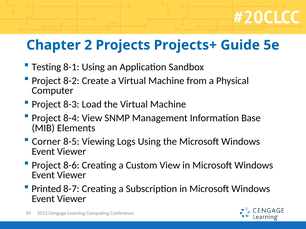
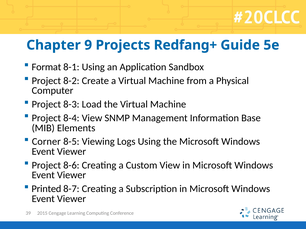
2: 2 -> 9 (88, 45)
Projects+: Projects+ -> Redfang+ (185, 45)
Testing: Testing -> Format (46, 67)
